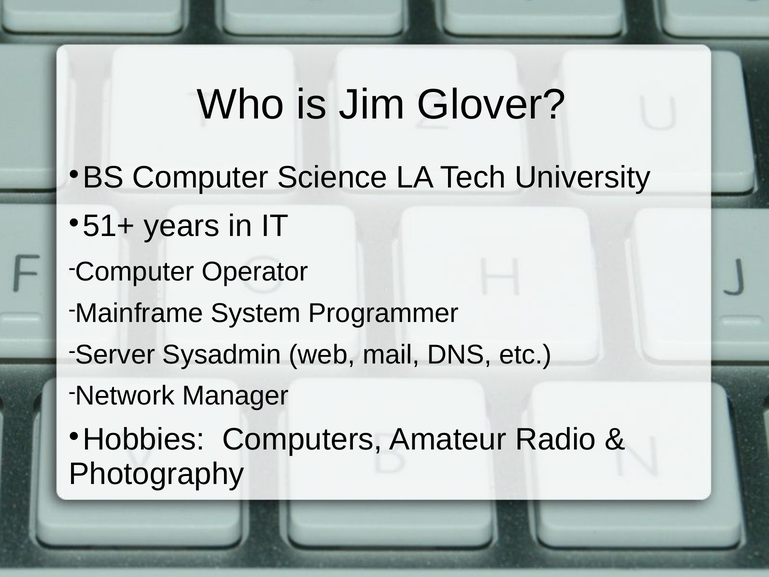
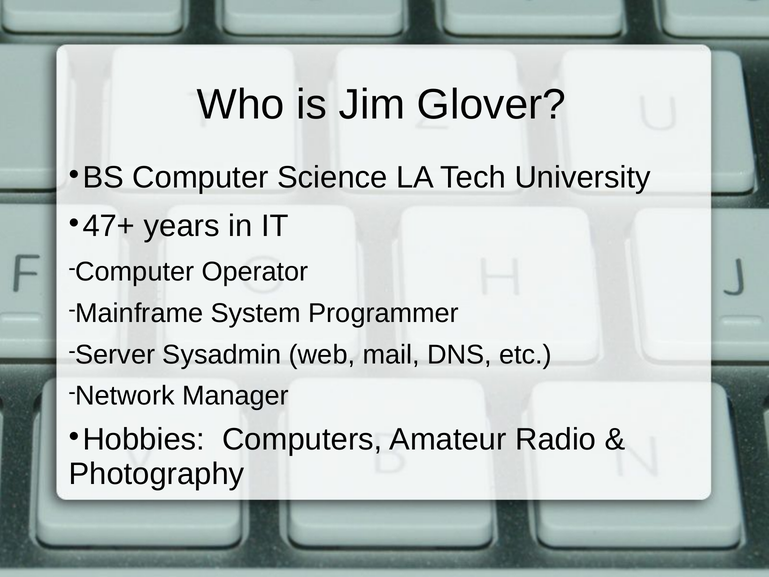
51+: 51+ -> 47+ (109, 226)
